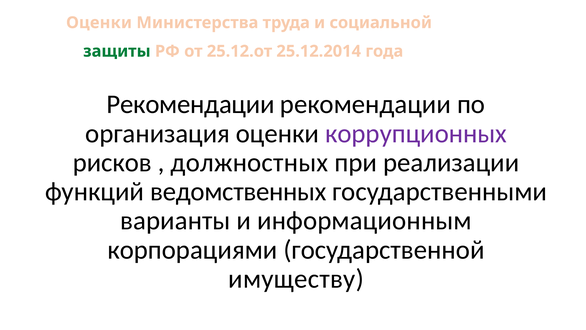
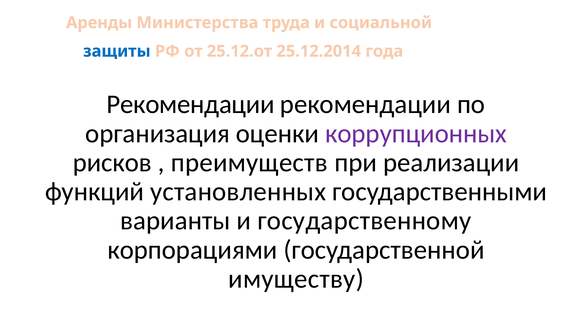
Оценки: Оценки -> Аренды (99, 23)
защиты colour: green -> blue (117, 51)
должностных: должностных -> преимуществ (249, 162)
ведомственных: ведомственных -> установленных (238, 191)
информационным: информационным -> государственному (364, 221)
